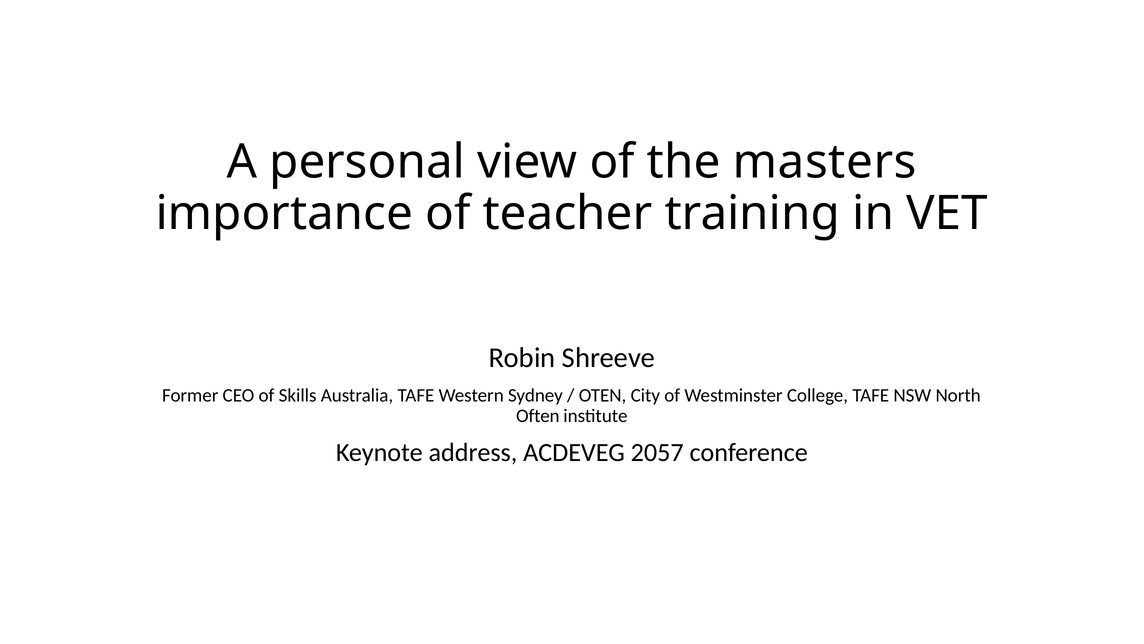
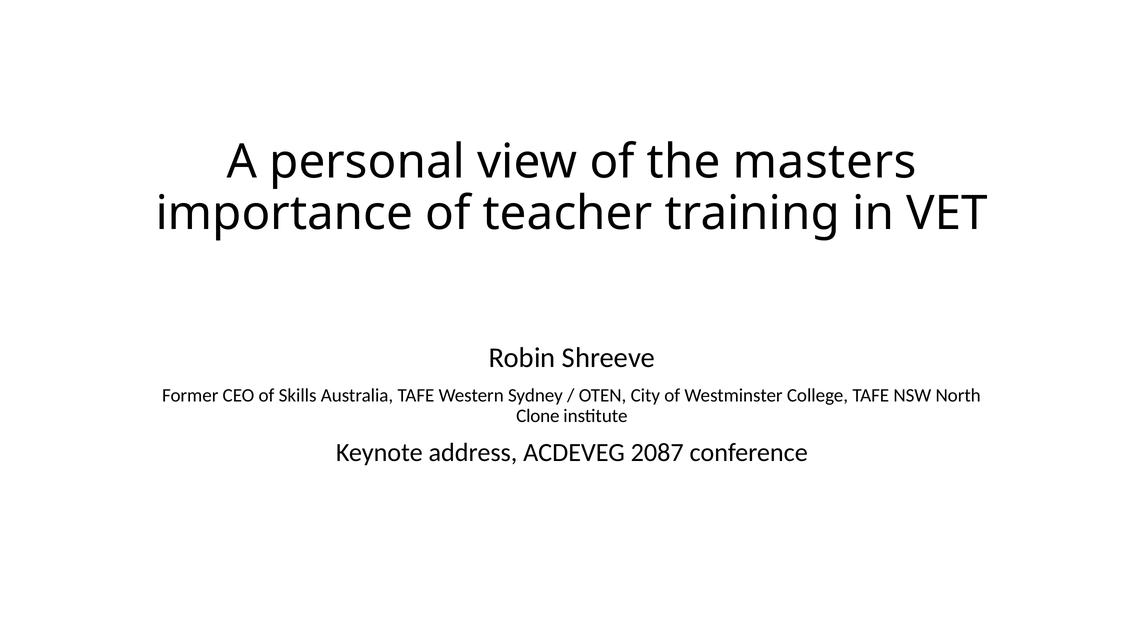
Often: Often -> Clone (538, 416)
2057: 2057 -> 2087 (657, 452)
